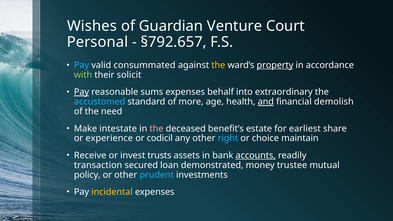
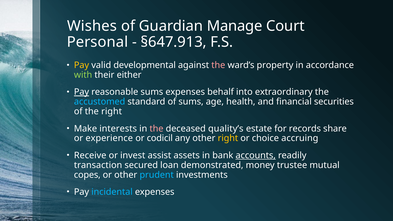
Venture: Venture -> Manage (235, 26)
§792.657: §792.657 -> §647.913 (174, 42)
Pay colour: light blue -> yellow (82, 65)
consummated: consummated -> developmental (145, 65)
the colour: yellow -> pink (218, 65)
property underline: present -> none (275, 65)
solicit: solicit -> either (129, 75)
of more: more -> sums (191, 102)
and underline: present -> none (266, 102)
demolish: demolish -> securities (334, 102)
the need: need -> right (112, 112)
intestate: intestate -> interests (118, 129)
benefit’s: benefit’s -> quality’s (226, 129)
earliest: earliest -> records (305, 129)
right colour: light blue -> yellow (228, 138)
maintain: maintain -> accruing (300, 138)
trusts: trusts -> assist (159, 155)
policy: policy -> copes (87, 175)
incidental colour: yellow -> light blue (112, 192)
